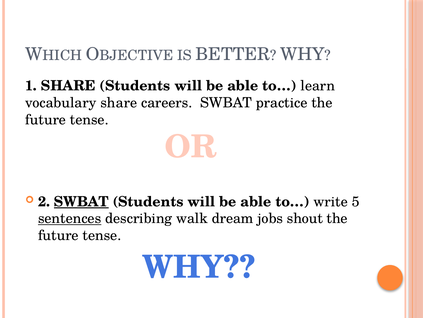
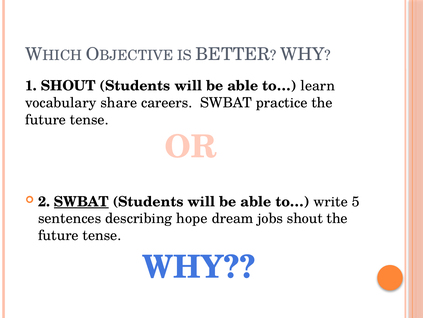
1 SHARE: SHARE -> SHOUT (68, 86)
sentences underline: present -> none (70, 218)
walk: walk -> hope (192, 218)
